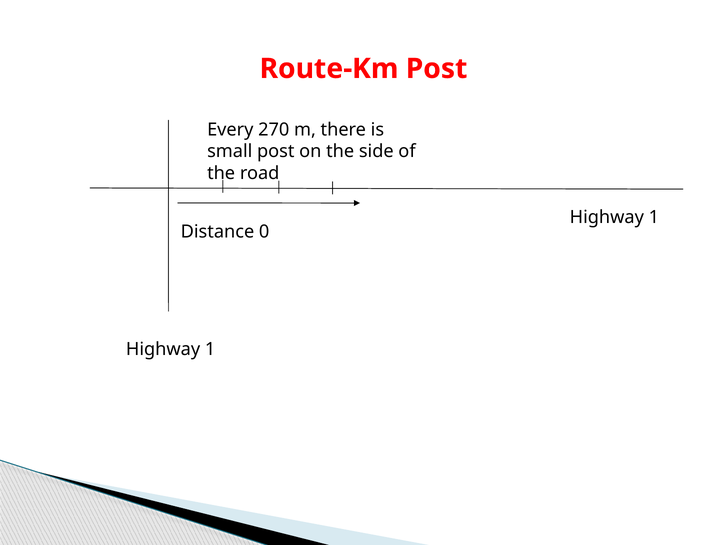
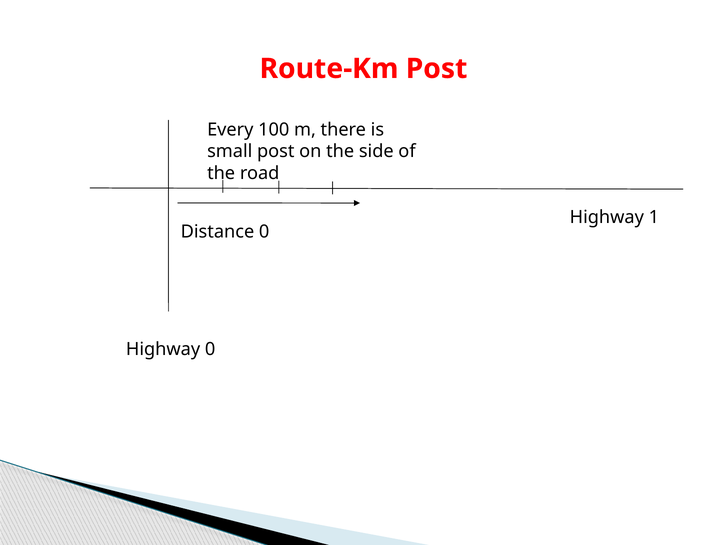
270: 270 -> 100 (274, 130)
1: 1 -> 0 (210, 349)
